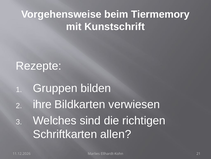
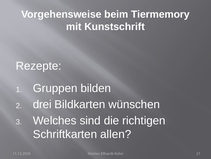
ihre: ihre -> drei (42, 104)
verwiesen: verwiesen -> wünschen (134, 104)
